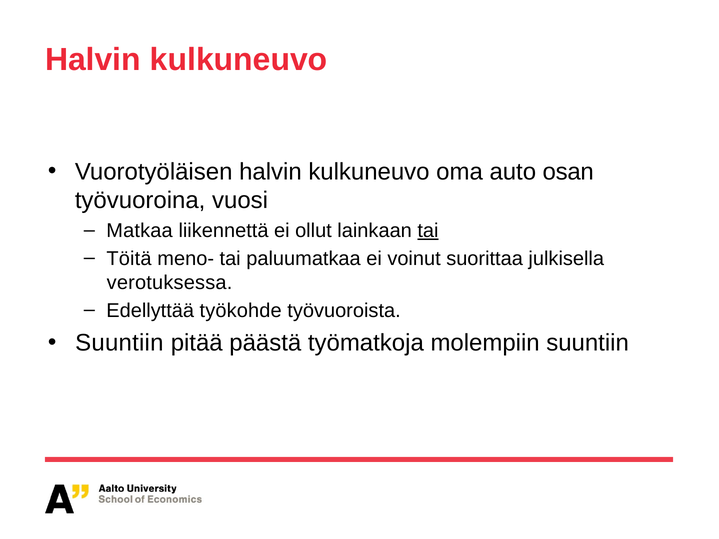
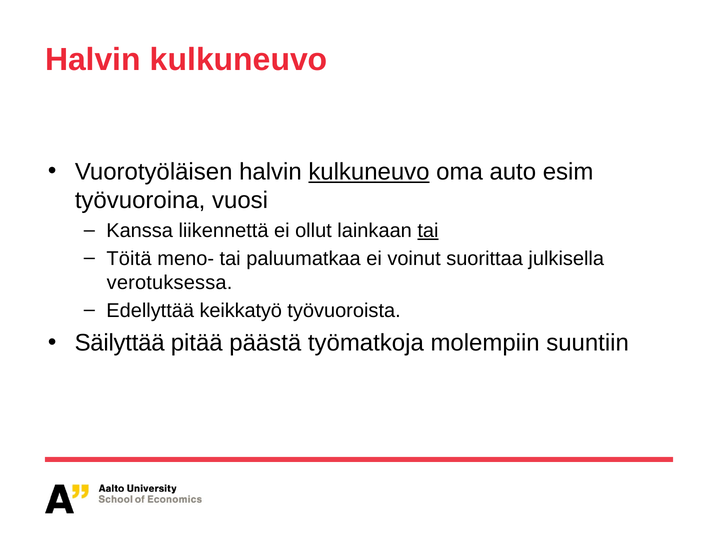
kulkuneuvo underline: none -> present (369, 172)
osan: osan -> esim (568, 172)
Matkaa: Matkaa -> Kanssa (140, 231)
työkohde: työkohde -> keikkatyö (241, 311)
Suuntiin: Suuntiin -> Säilyttää (120, 343)
